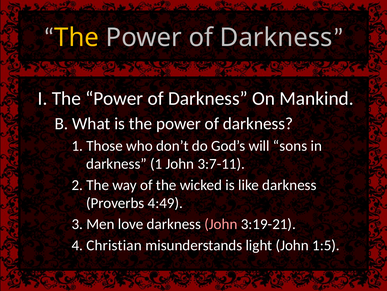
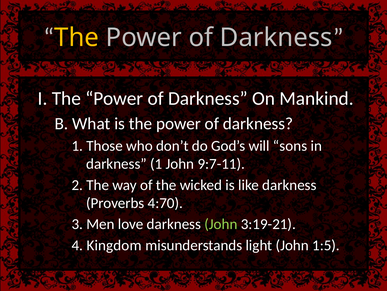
3:7-11: 3:7-11 -> 9:7-11 (221, 164)
4:49: 4:49 -> 4:70 (165, 203)
John colour: pink -> light green (221, 224)
Christian: Christian -> Kingdom (114, 245)
